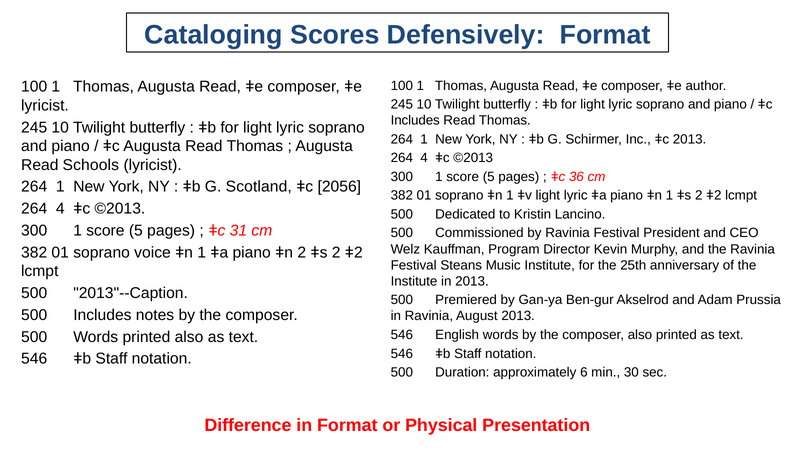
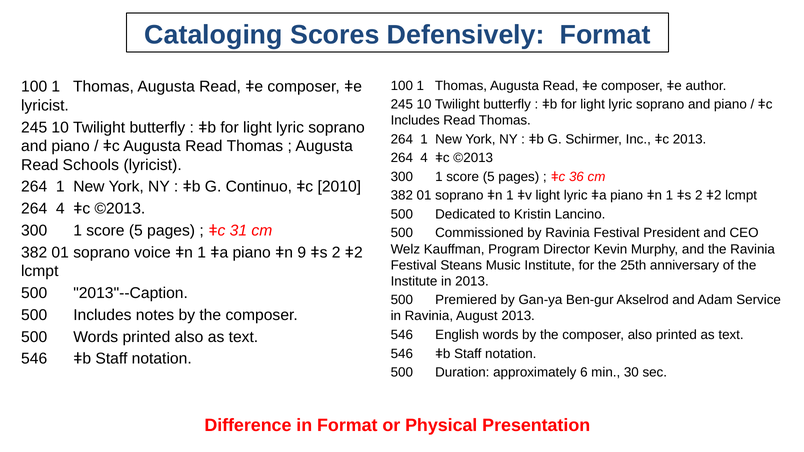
Scotland: Scotland -> Continuo (259, 187)
2056: 2056 -> 2010 (339, 187)
ǂn 2: 2 -> 9 (302, 253)
Prussia: Prussia -> Service (759, 300)
